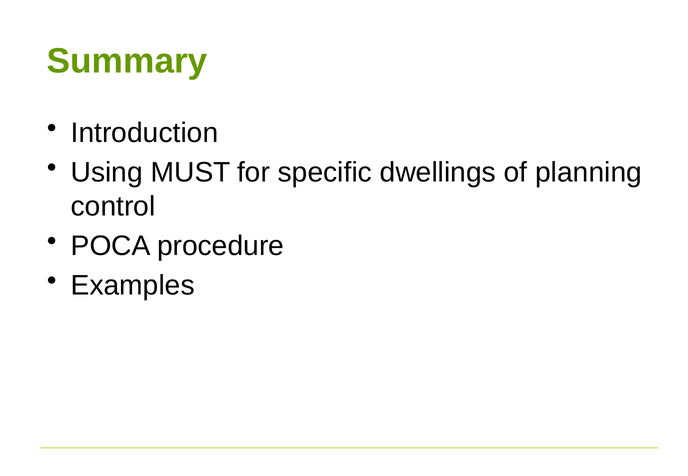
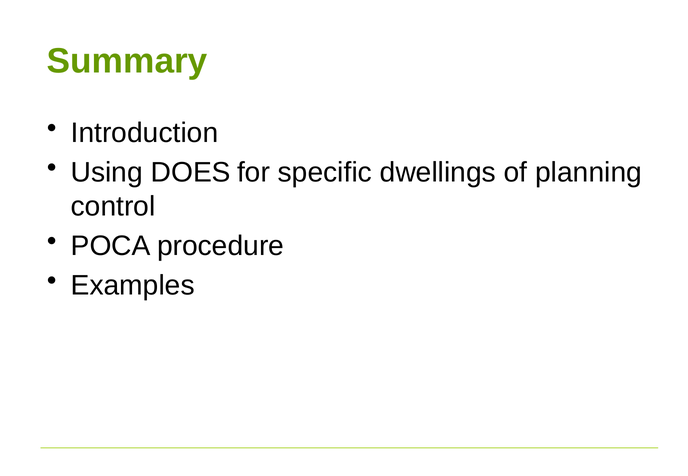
MUST: MUST -> DOES (191, 173)
